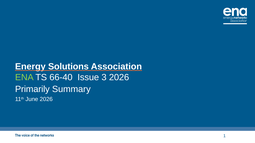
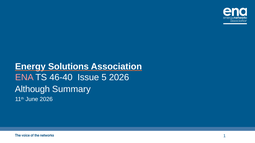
ENA colour: light green -> pink (24, 78)
66-40: 66-40 -> 46-40 (61, 78)
3: 3 -> 5 (104, 78)
Primarily: Primarily -> Although (32, 89)
